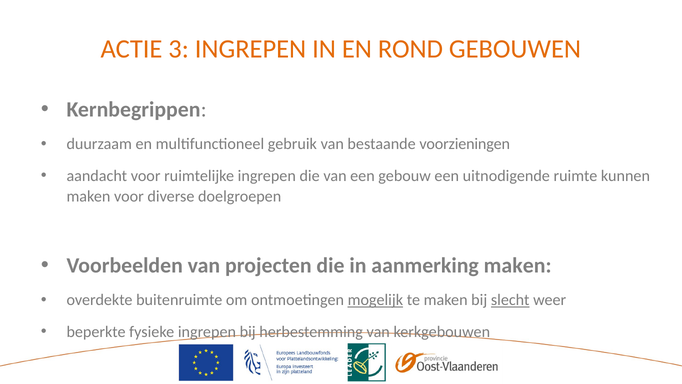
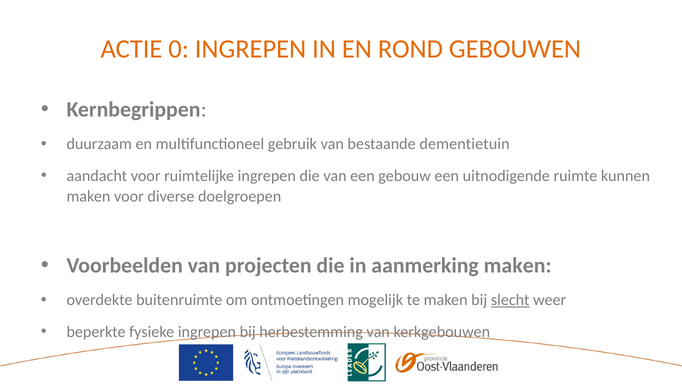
3: 3 -> 0 (179, 49)
voorzieningen: voorzieningen -> dementietuin (465, 144)
mogelijk underline: present -> none (375, 300)
